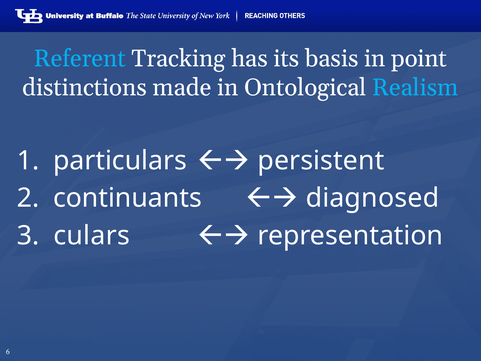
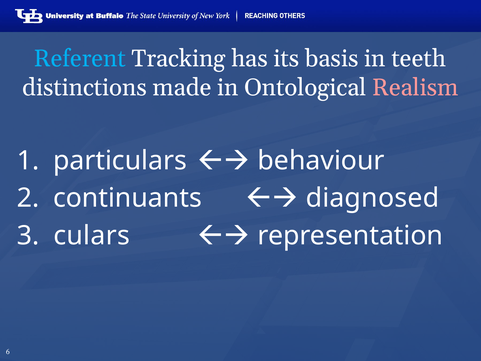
point: point -> teeth (419, 59)
Realism colour: light blue -> pink (415, 87)
persistent: persistent -> behaviour (321, 161)
